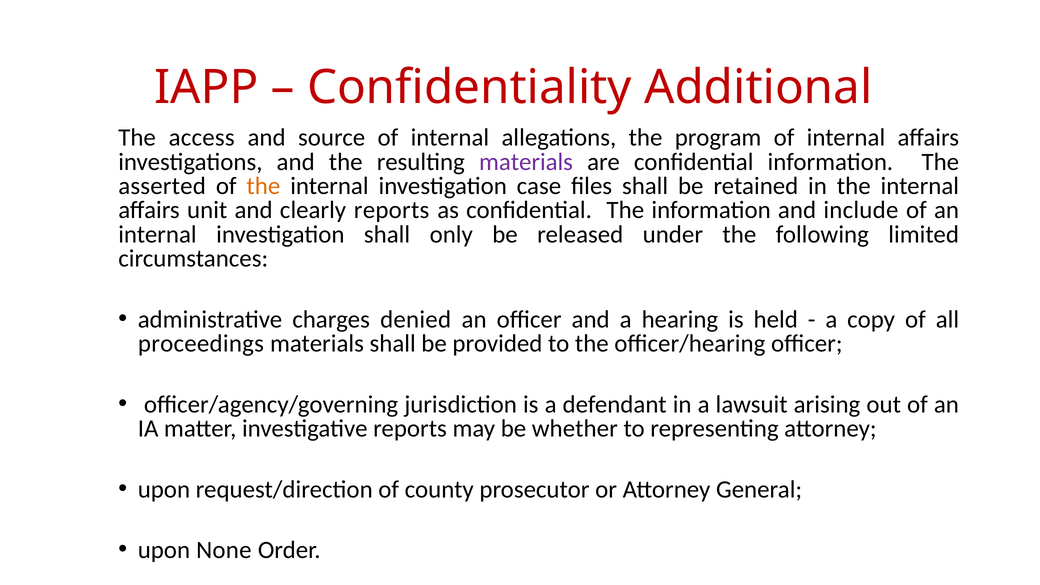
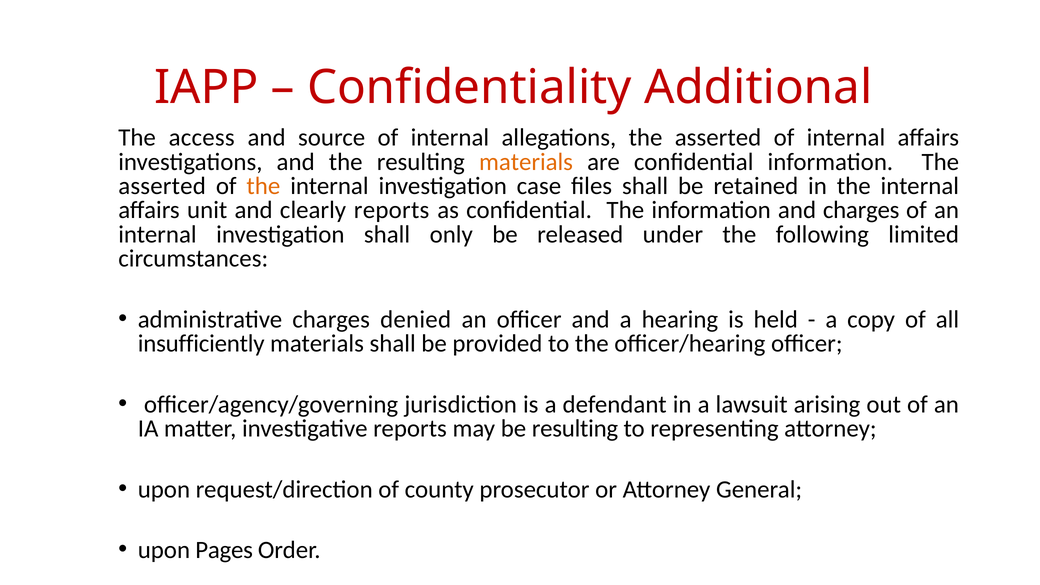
allegations the program: program -> asserted (718, 138)
materials colour: purple -> orange (526, 162)
and include: include -> charges (861, 210)
proceedings: proceedings -> insufficiently (201, 344)
be whether: whether -> resulting (575, 429)
None: None -> Pages (224, 550)
